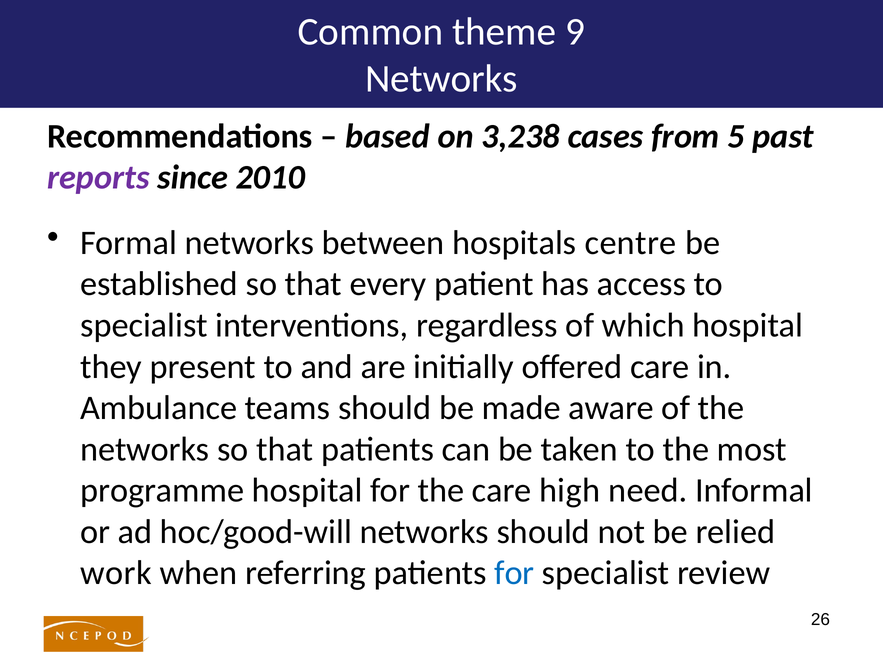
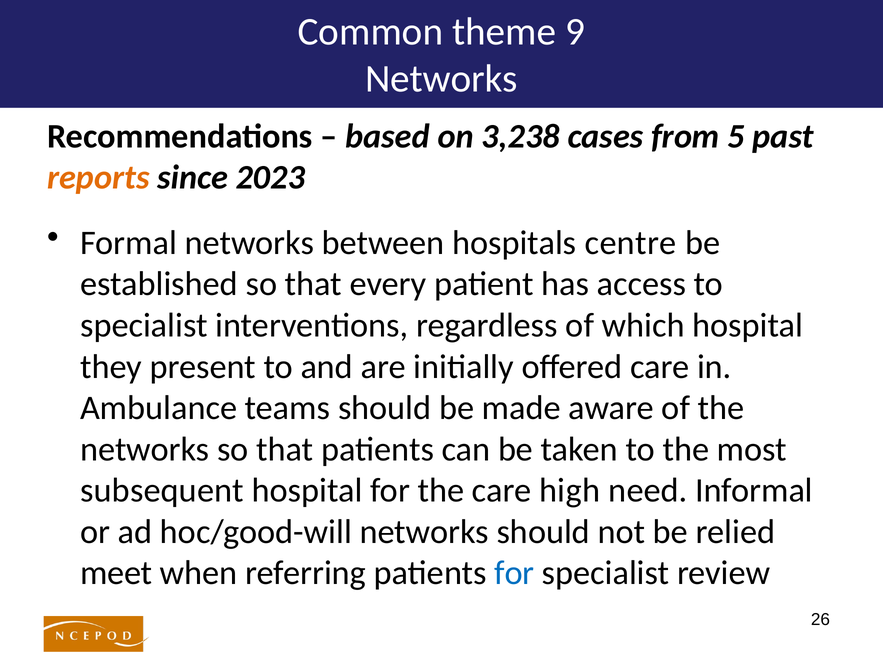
reports colour: purple -> orange (98, 177)
2010: 2010 -> 2023 (270, 177)
programme: programme -> subsequent (162, 490)
work: work -> meet (116, 572)
